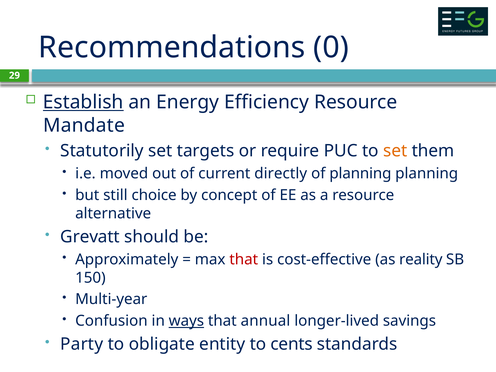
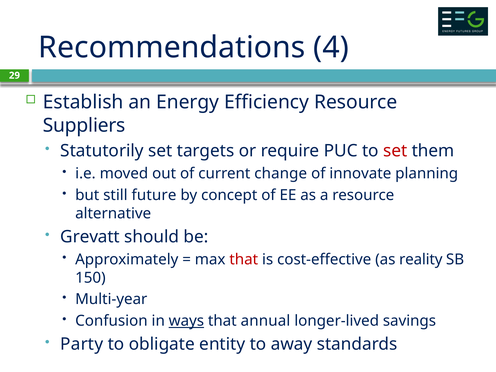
0: 0 -> 4 (331, 48)
Establish underline: present -> none (83, 102)
Mandate: Mandate -> Suppliers (84, 125)
set colour: orange -> red (395, 151)
directly: directly -> change (281, 174)
of planning: planning -> innovate (360, 174)
choice: choice -> future (154, 195)
cents: cents -> away (292, 344)
